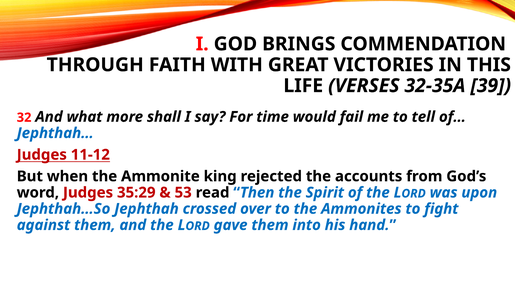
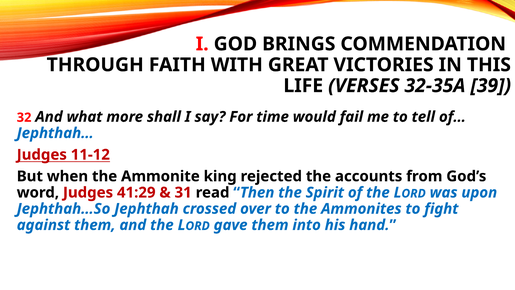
35:29: 35:29 -> 41:29 (136, 192)
53: 53 -> 31 (183, 192)
